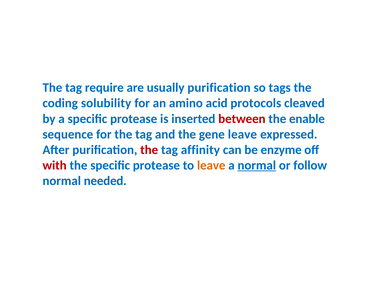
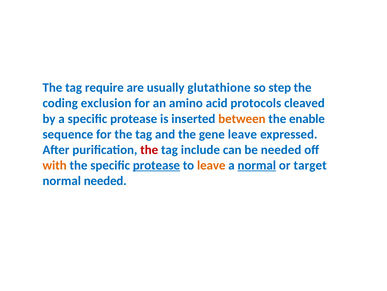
usually purification: purification -> glutathione (219, 87)
tags: tags -> step (280, 87)
solubility: solubility -> exclusion (106, 103)
between colour: red -> orange (242, 118)
affinity: affinity -> include (200, 149)
be enzyme: enzyme -> needed (281, 149)
with colour: red -> orange (55, 165)
protease underline: none -> present (156, 165)
follow: follow -> target (310, 165)
